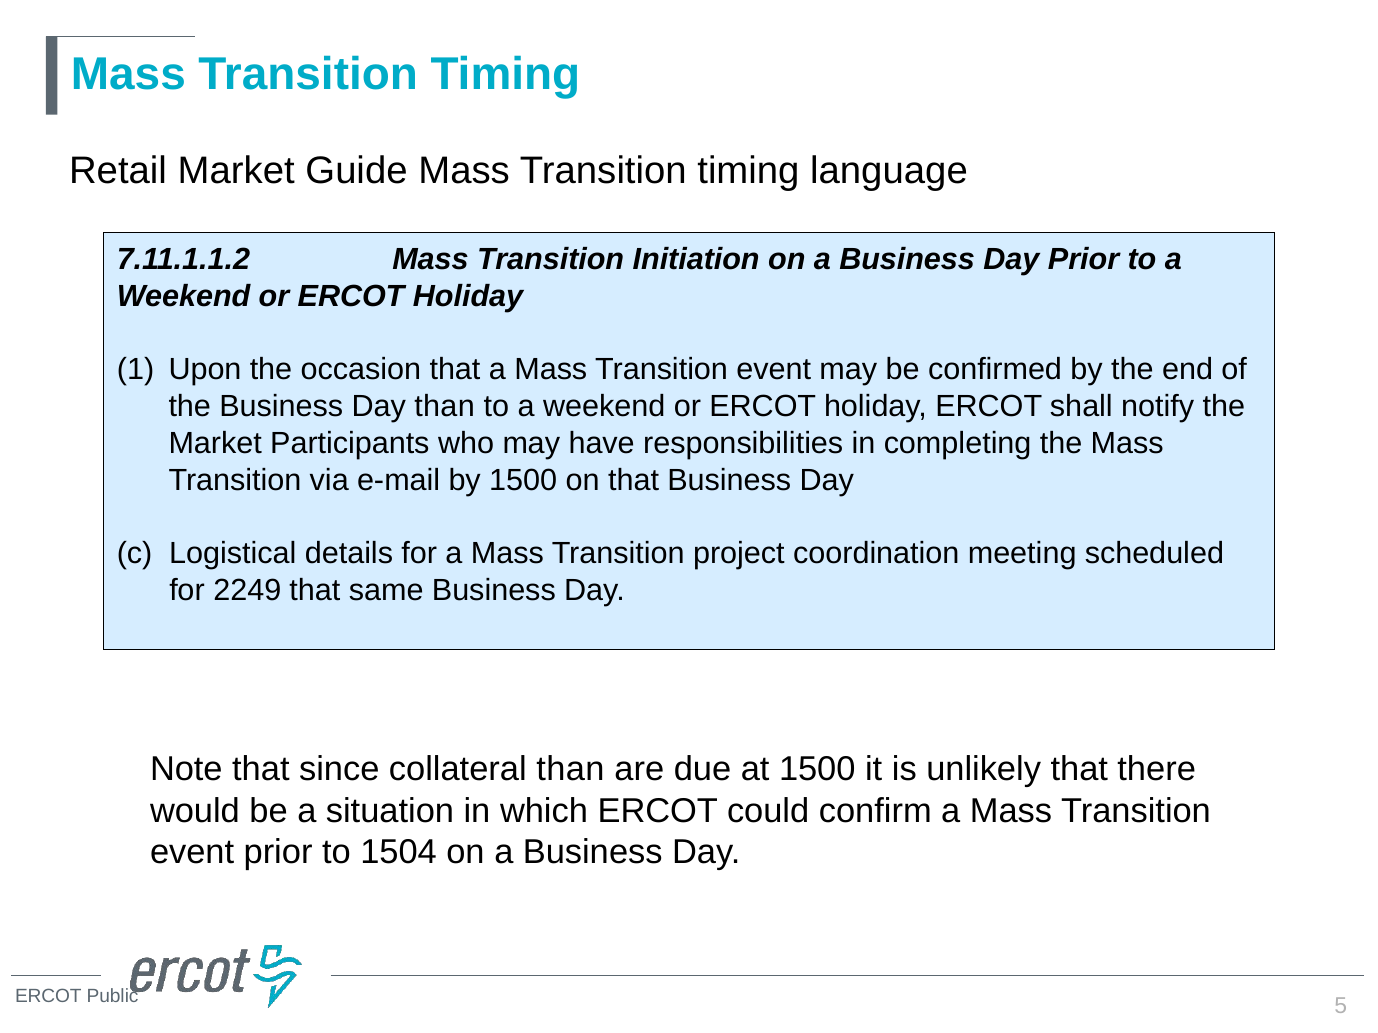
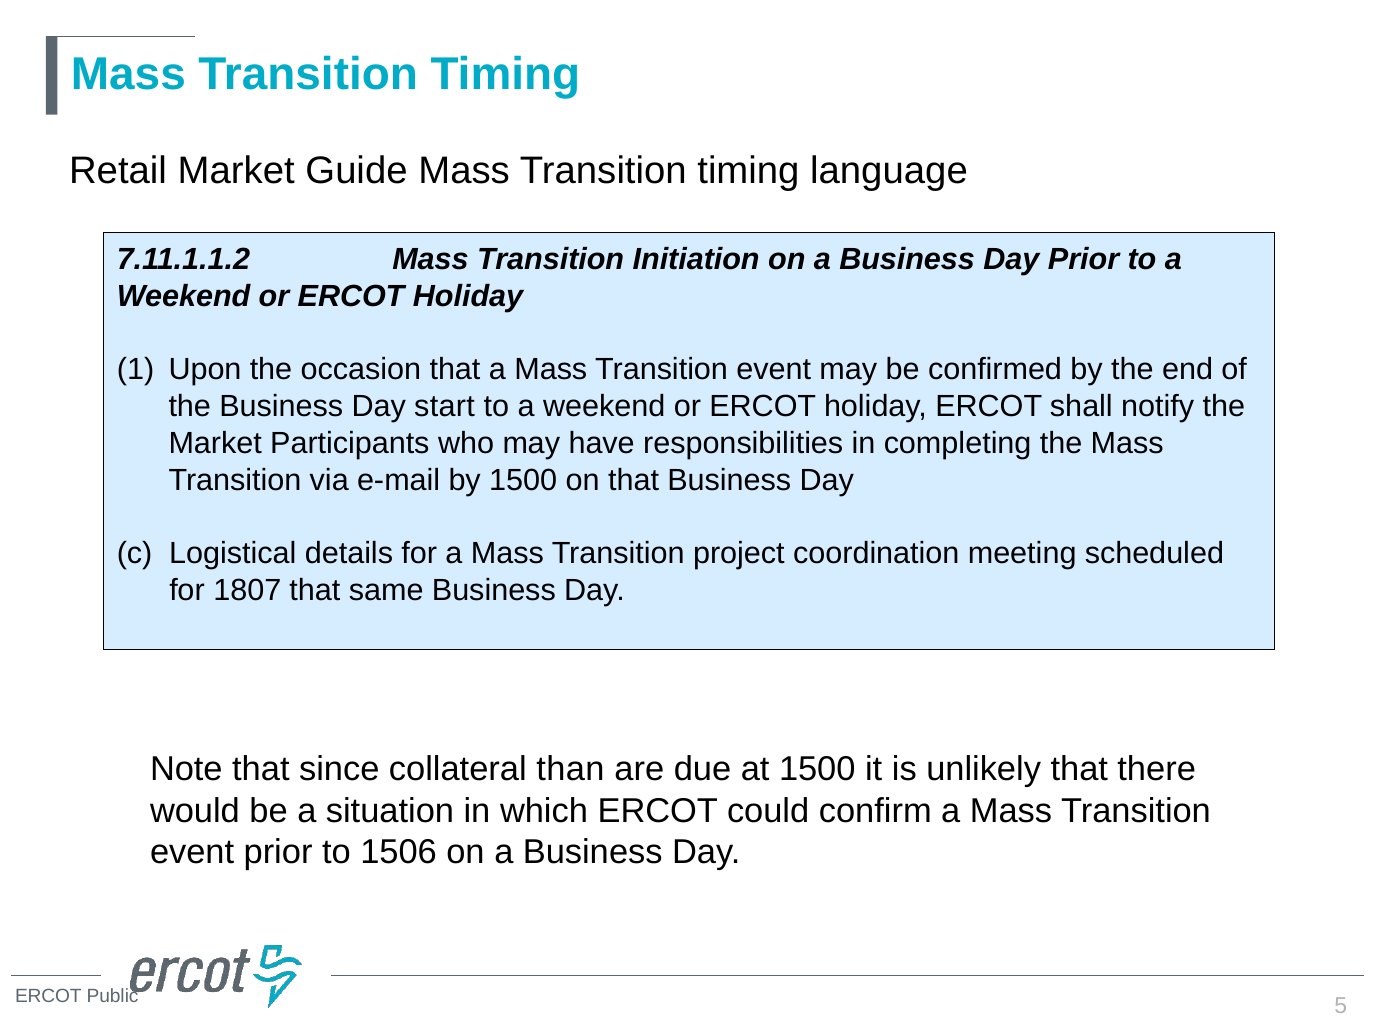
Day than: than -> start (445, 407)
2249: 2249 -> 1807 (247, 590)
1504: 1504 -> 1506 (399, 852)
